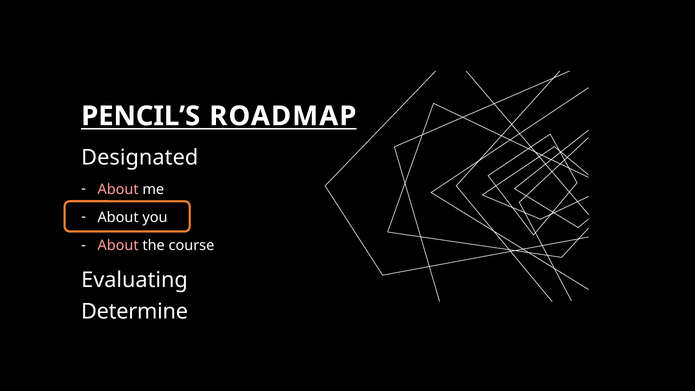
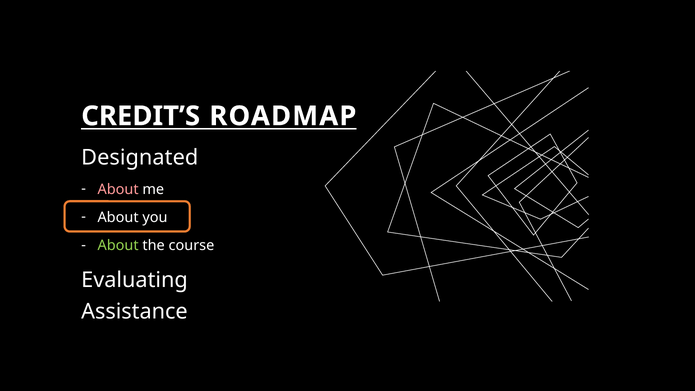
PENCIL’S: PENCIL’S -> CREDIT’S (141, 116)
About colour: pink -> light green (118, 246)
Determine: Determine -> Assistance (134, 311)
